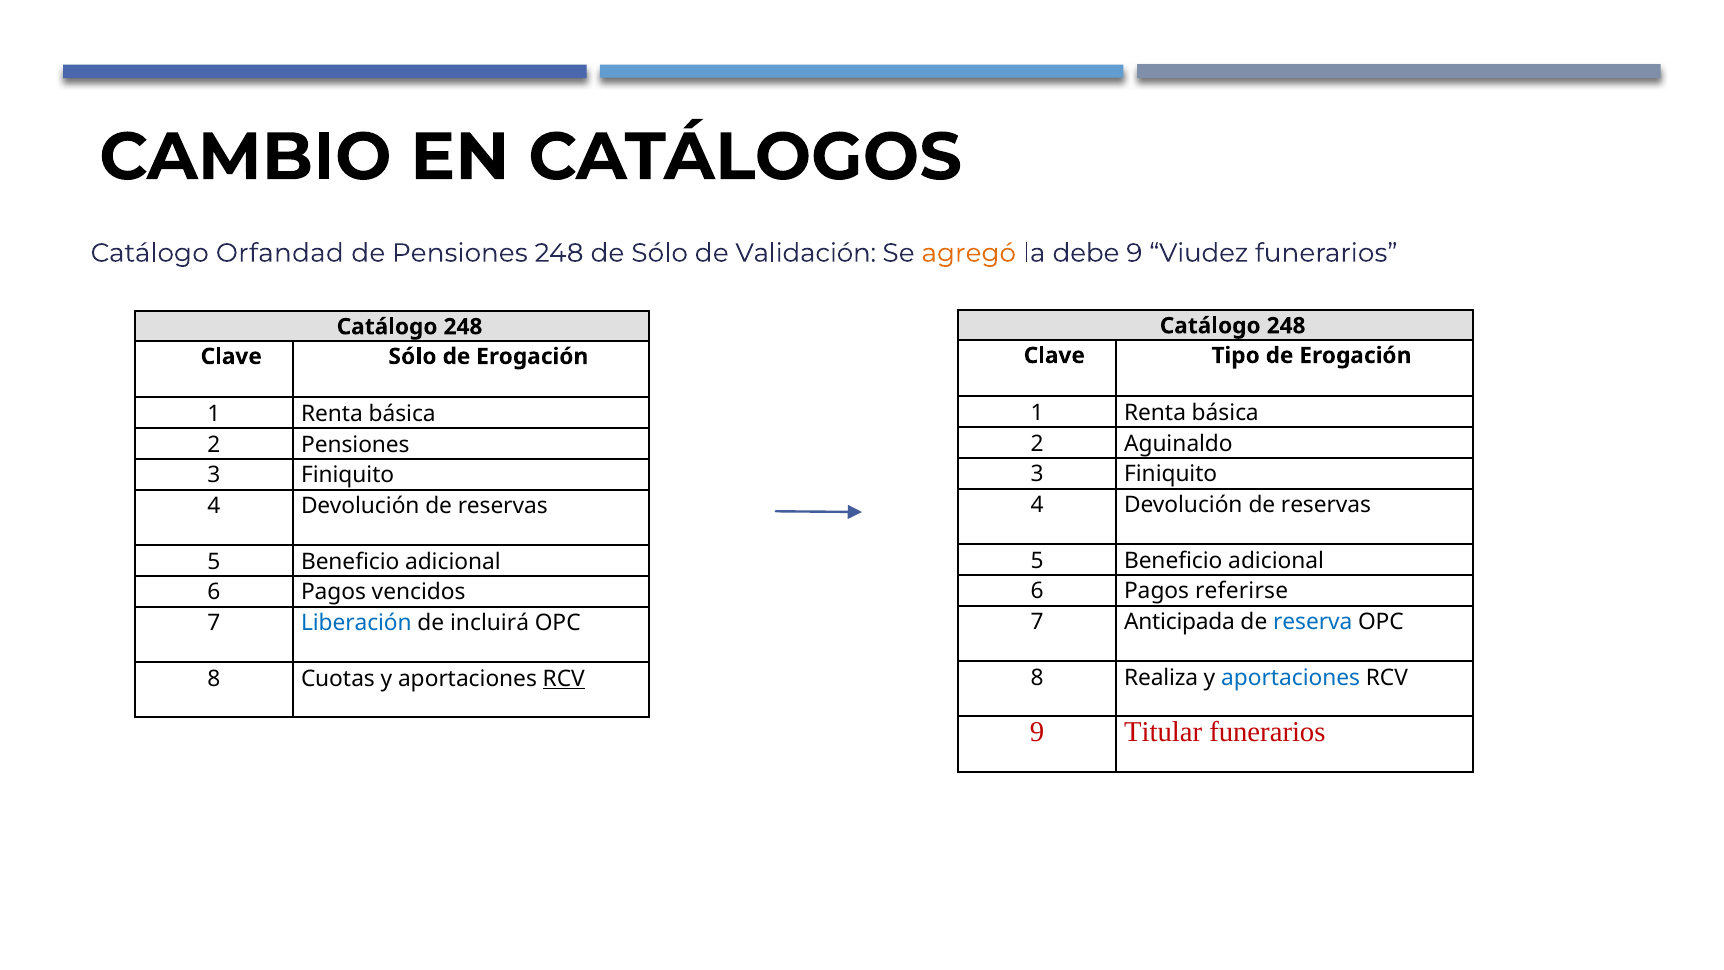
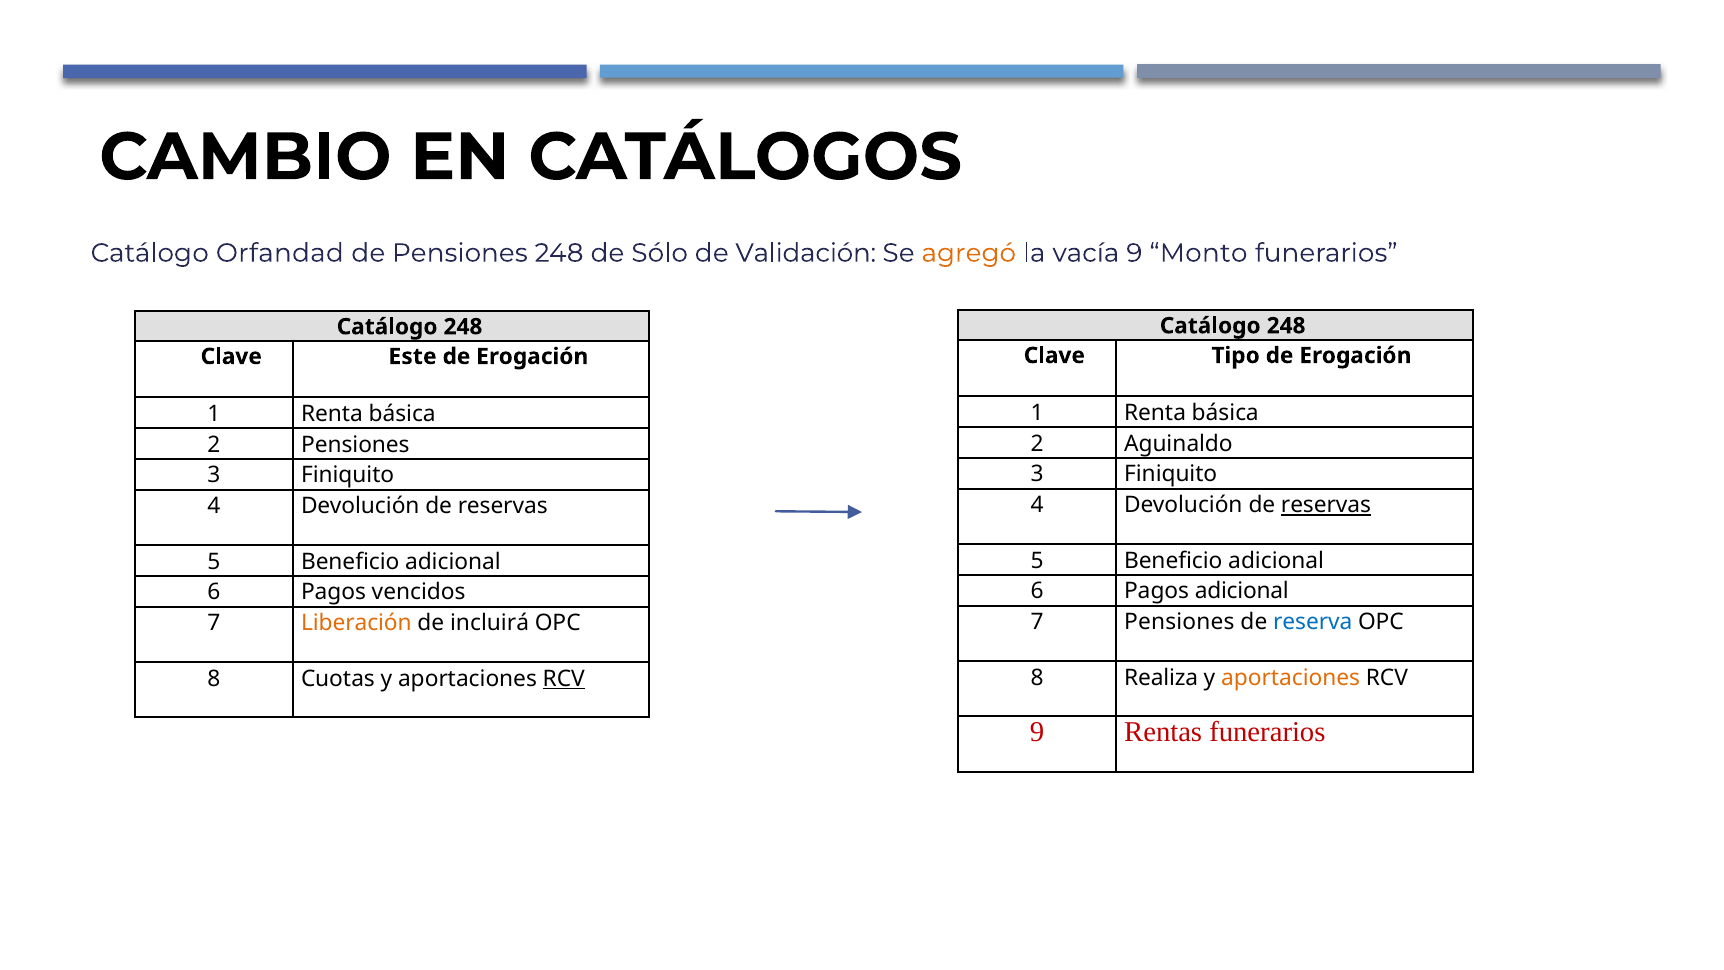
debe: debe -> vacía (1086, 253)
Viudez: Viudez -> Monto (1198, 253)
Clave Sólo: Sólo -> Este (412, 356)
reservas underline: none -> present (1326, 505)
Pagos referirse: referirse -> adicional (1242, 591)
7 Anticipada: Anticipada -> Pensiones (1179, 622)
Liberación colour: blue -> orange (356, 623)
aportaciones colour: blue -> orange (1291, 677)
Titular: Titular -> Rentas (1163, 732)
